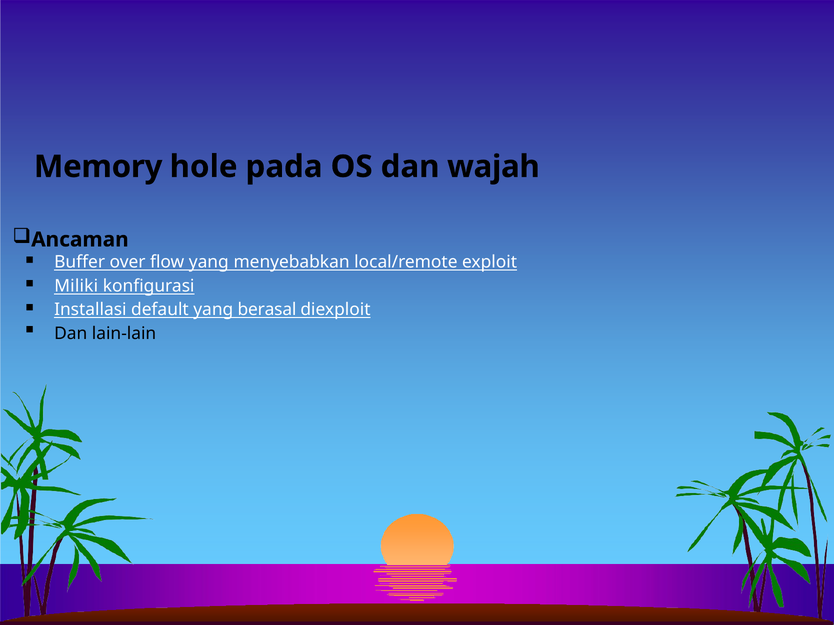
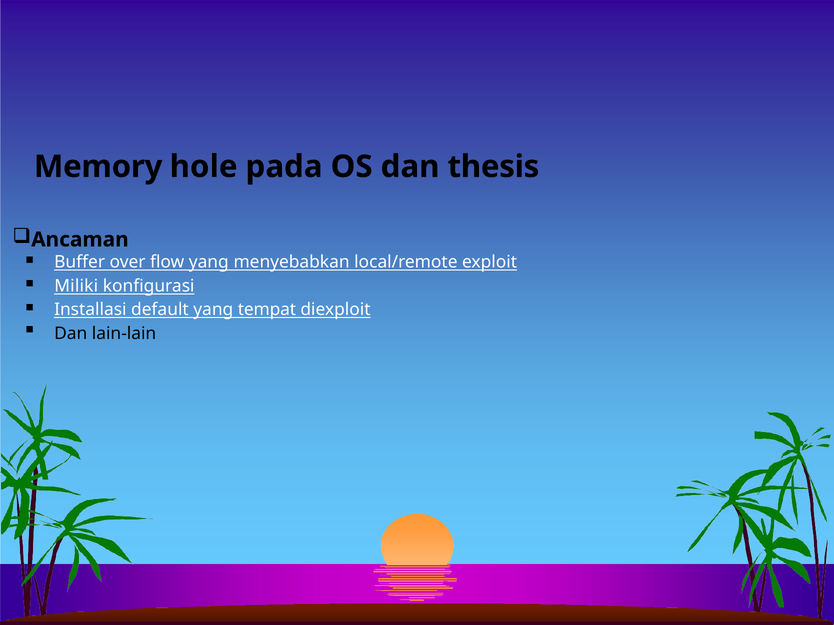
wajah: wajah -> thesis (493, 167)
berasal: berasal -> tempat (267, 310)
